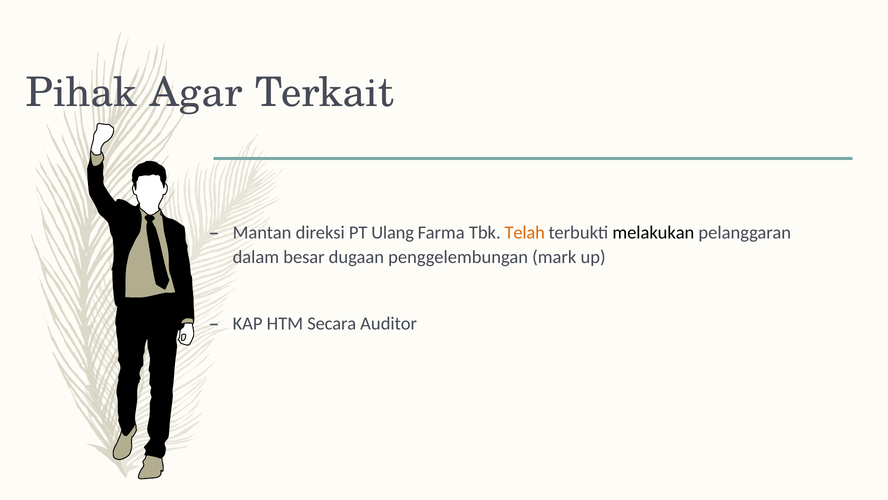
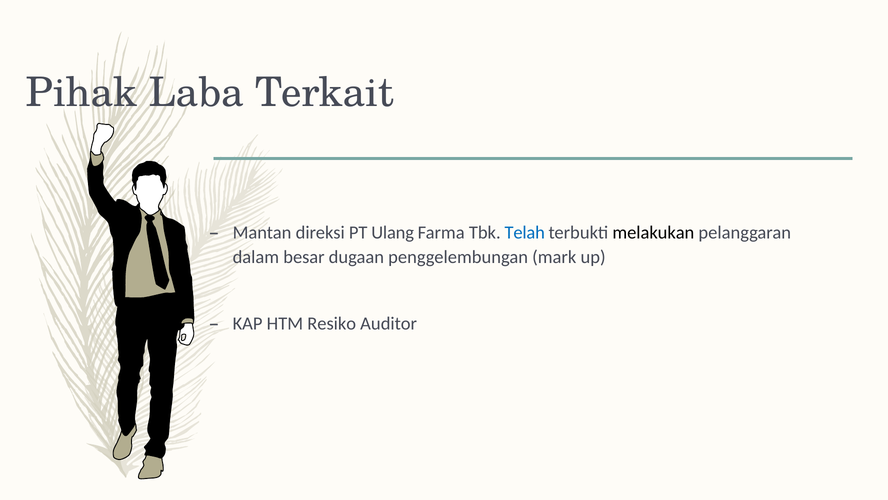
Agar: Agar -> Laba (196, 93)
Telah colour: orange -> blue (525, 232)
Secara: Secara -> Resiko (332, 324)
